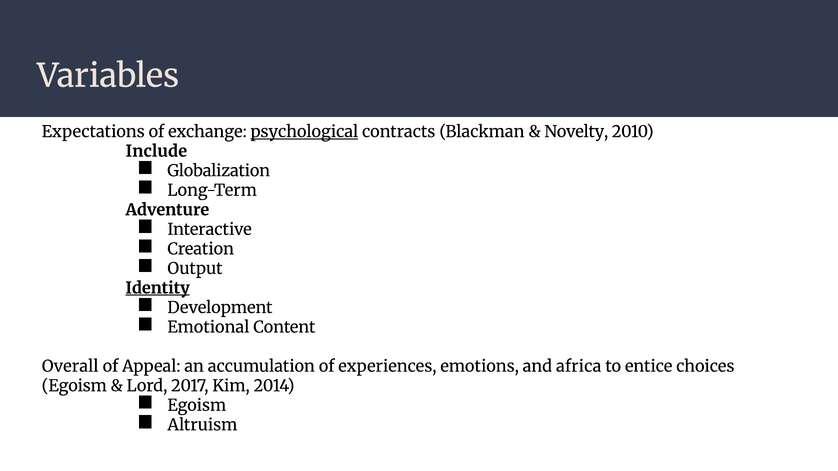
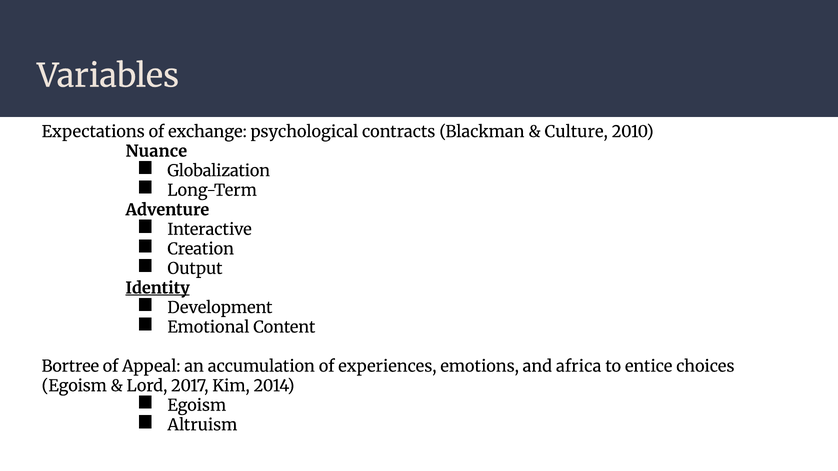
psychological underline: present -> none (304, 132)
Novelty: Novelty -> Culture (576, 132)
Include: Include -> Nuance (156, 151)
Overall: Overall -> Bortree (70, 367)
